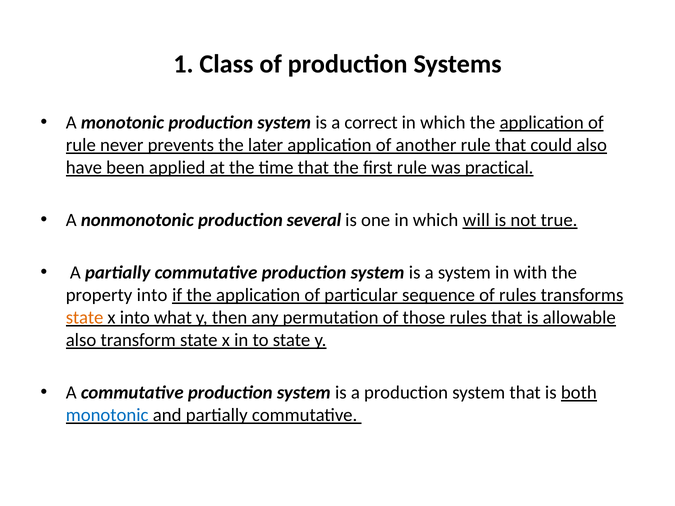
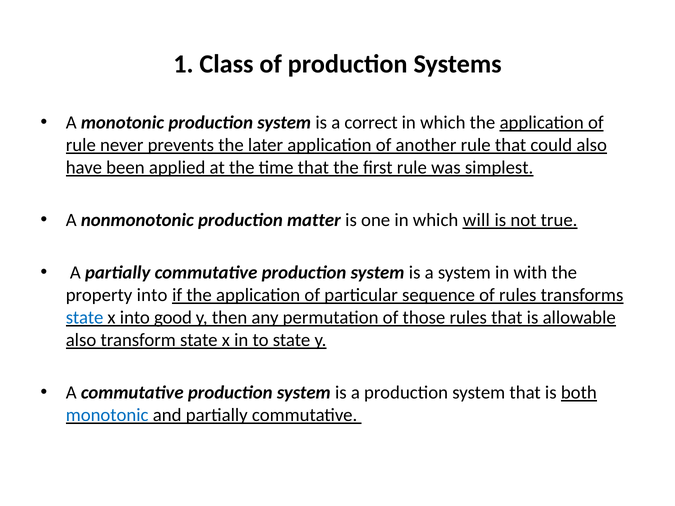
practical: practical -> simplest (499, 168)
several: several -> matter (314, 220)
state colour: orange -> blue (85, 318)
what: what -> good (173, 318)
